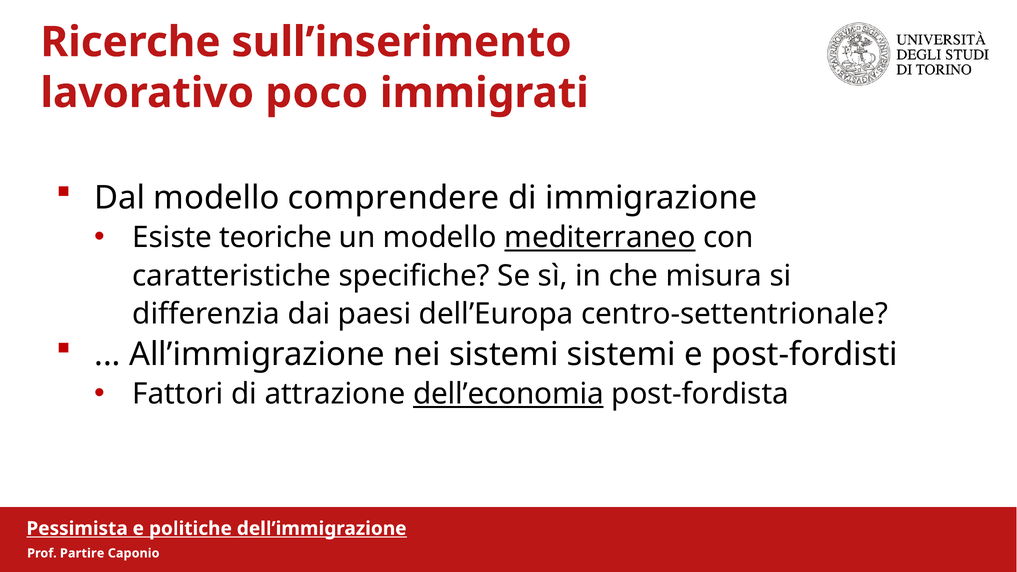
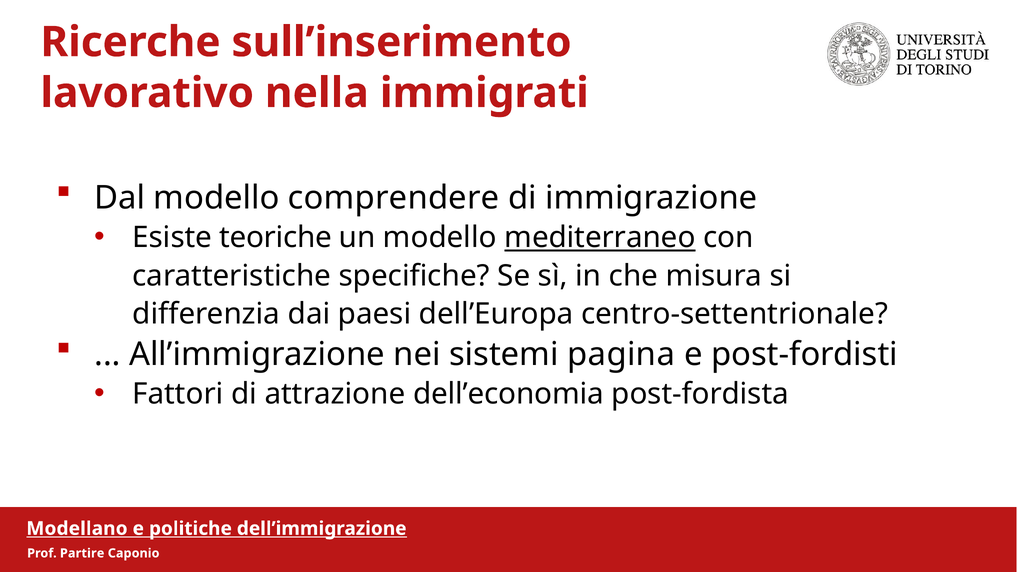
poco: poco -> nella (317, 93)
sistemi sistemi: sistemi -> pagina (621, 354)
dell’economia underline: present -> none (508, 394)
Pessimista: Pessimista -> Modellano (77, 529)
